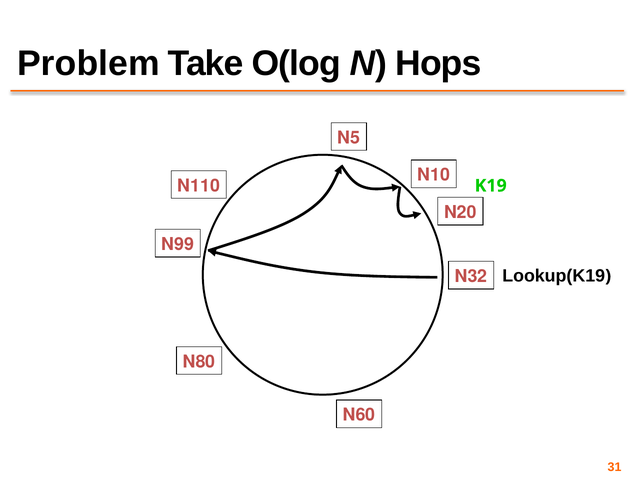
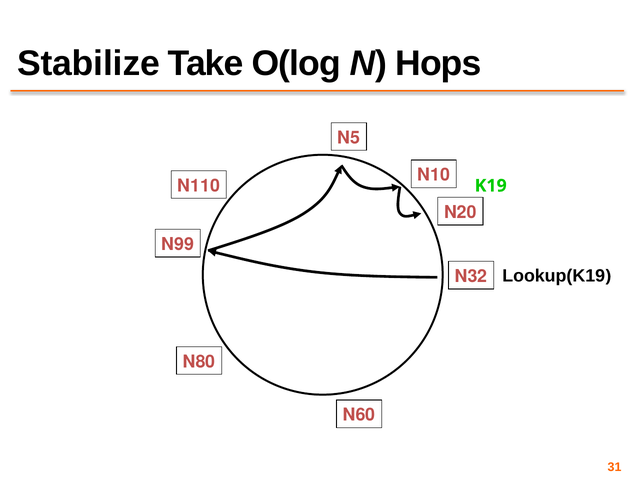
Problem: Problem -> Stabilize (88, 64)
